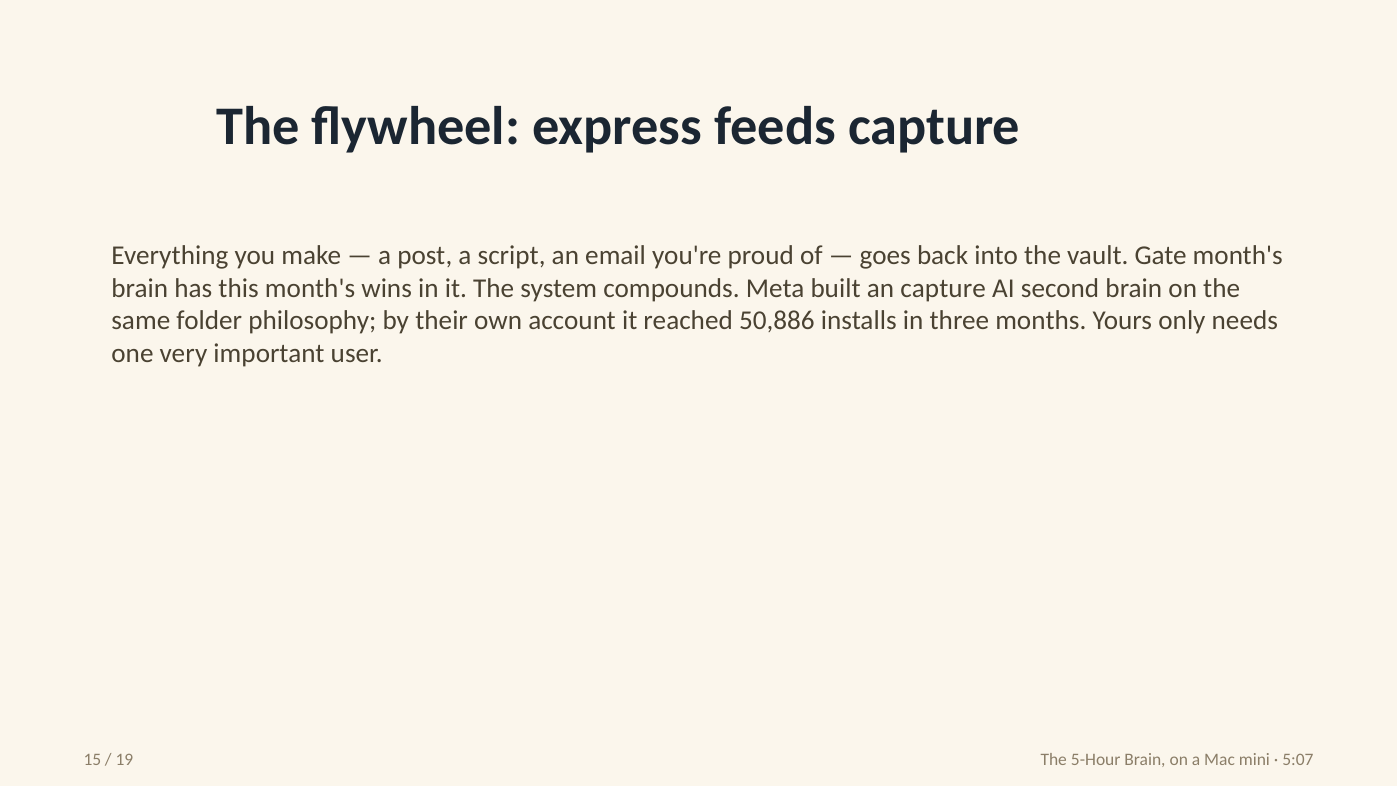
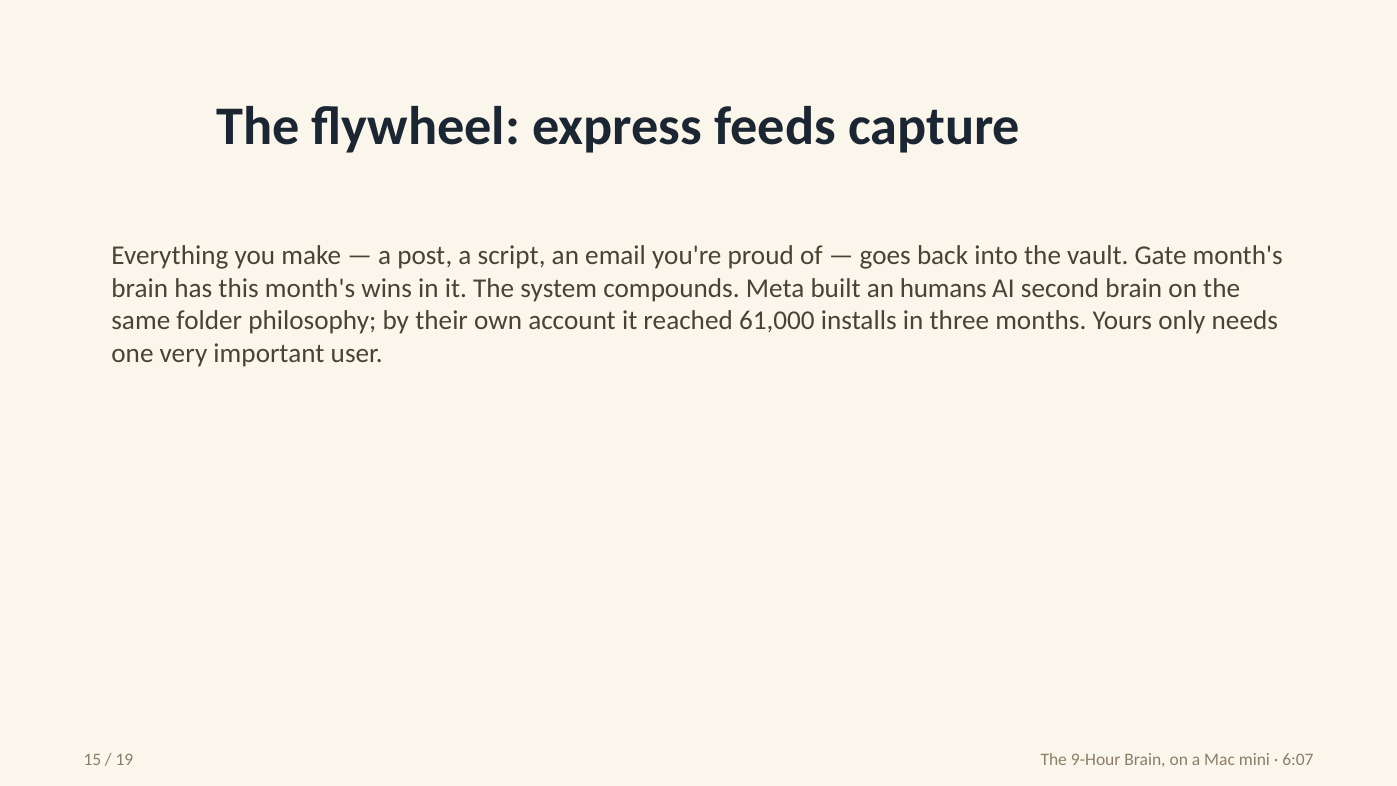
an capture: capture -> humans (943, 288)
50,886: 50,886 -> 61,000 (777, 321)
5-Hour: 5-Hour -> 9-Hour (1096, 760)
5:07: 5:07 -> 6:07 (1298, 760)
